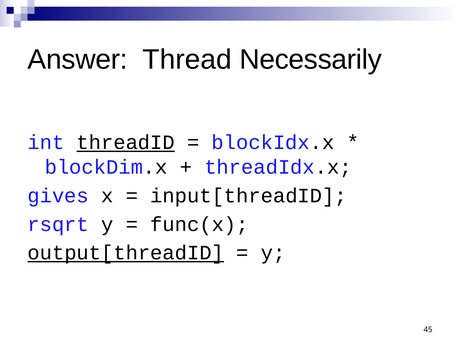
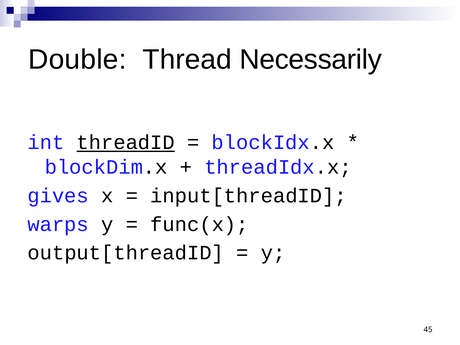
Answer: Answer -> Double (77, 59)
rsqrt: rsqrt -> warps (58, 224)
output[threadID underline: present -> none (126, 253)
